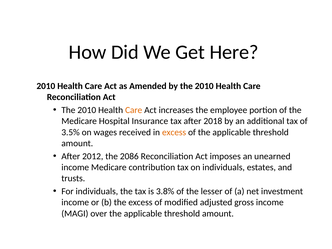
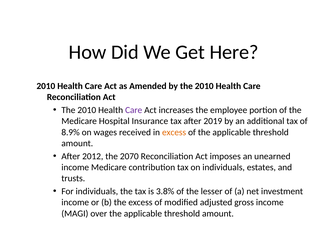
Care colour: orange -> purple (134, 110)
2018: 2018 -> 2019 (213, 121)
3.5%: 3.5% -> 8.9% (71, 132)
2086: 2086 -> 2070 (129, 156)
